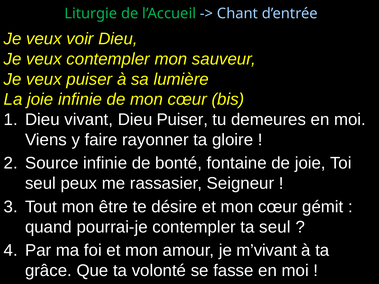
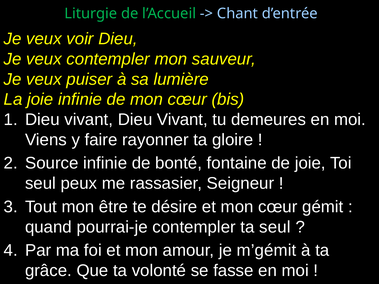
vivant Dieu Puiser: Puiser -> Vivant (182, 120)
m’vivant: m’vivant -> m’gémit (266, 251)
